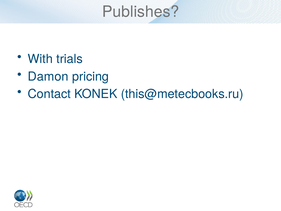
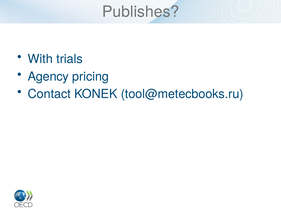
Damon: Damon -> Agency (48, 76)
this@metecbooks.ru: this@metecbooks.ru -> tool@metecbooks.ru (182, 94)
